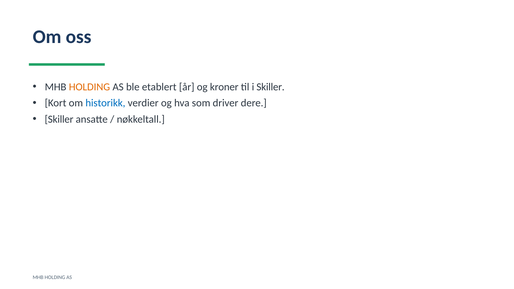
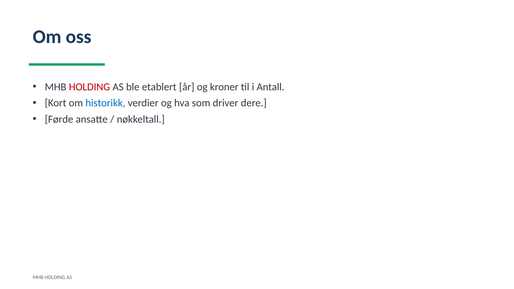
HOLDING colour: orange -> red (89, 87)
i Skiller: Skiller -> Antall (271, 87)
Skiller: Skiller -> Førde (59, 119)
